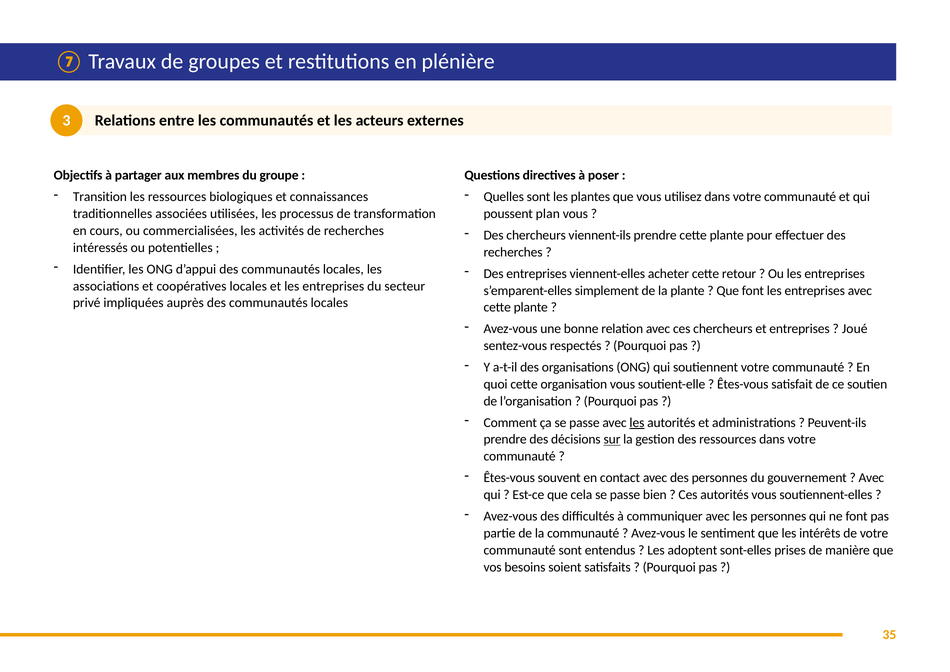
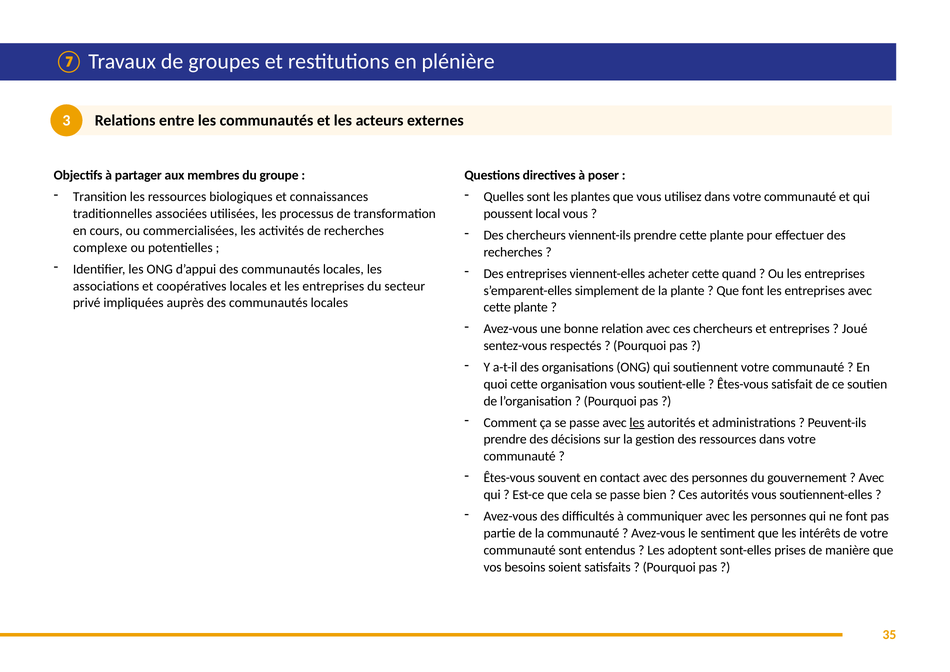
plan: plan -> local (548, 214)
intéressés: intéressés -> complexe (100, 248)
retour: retour -> quand (739, 274)
sur underline: present -> none (612, 439)
